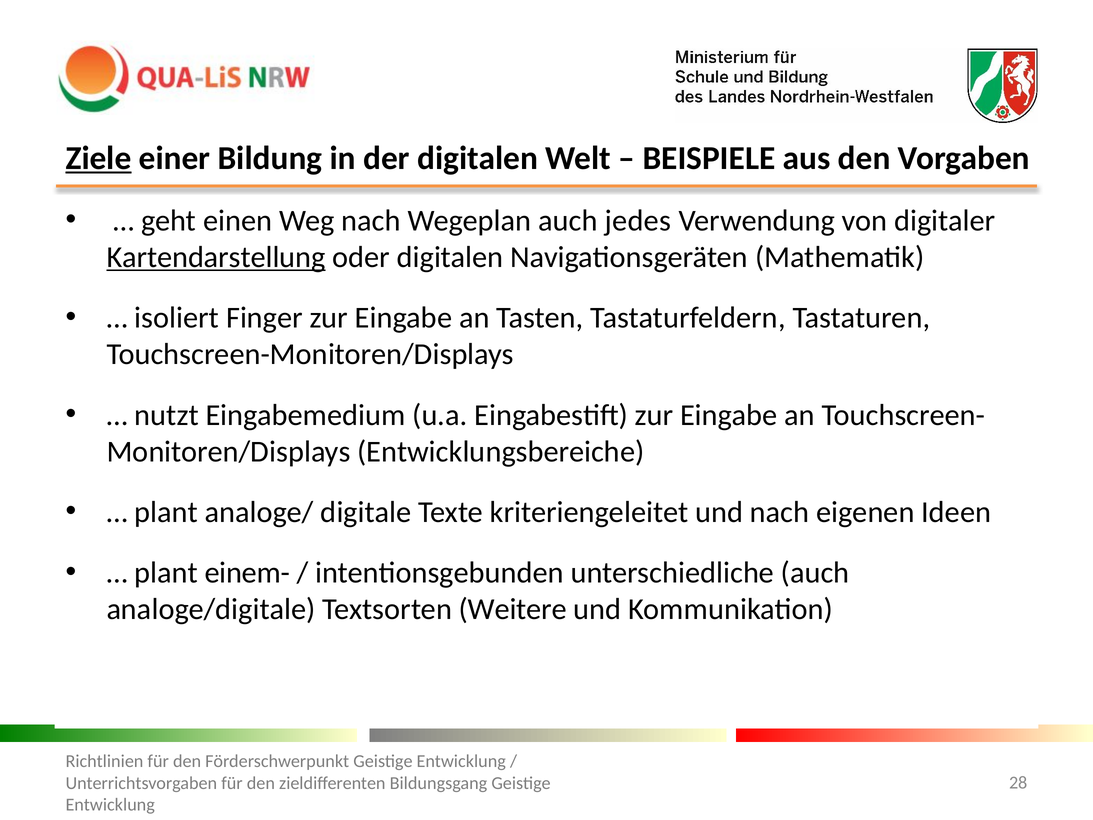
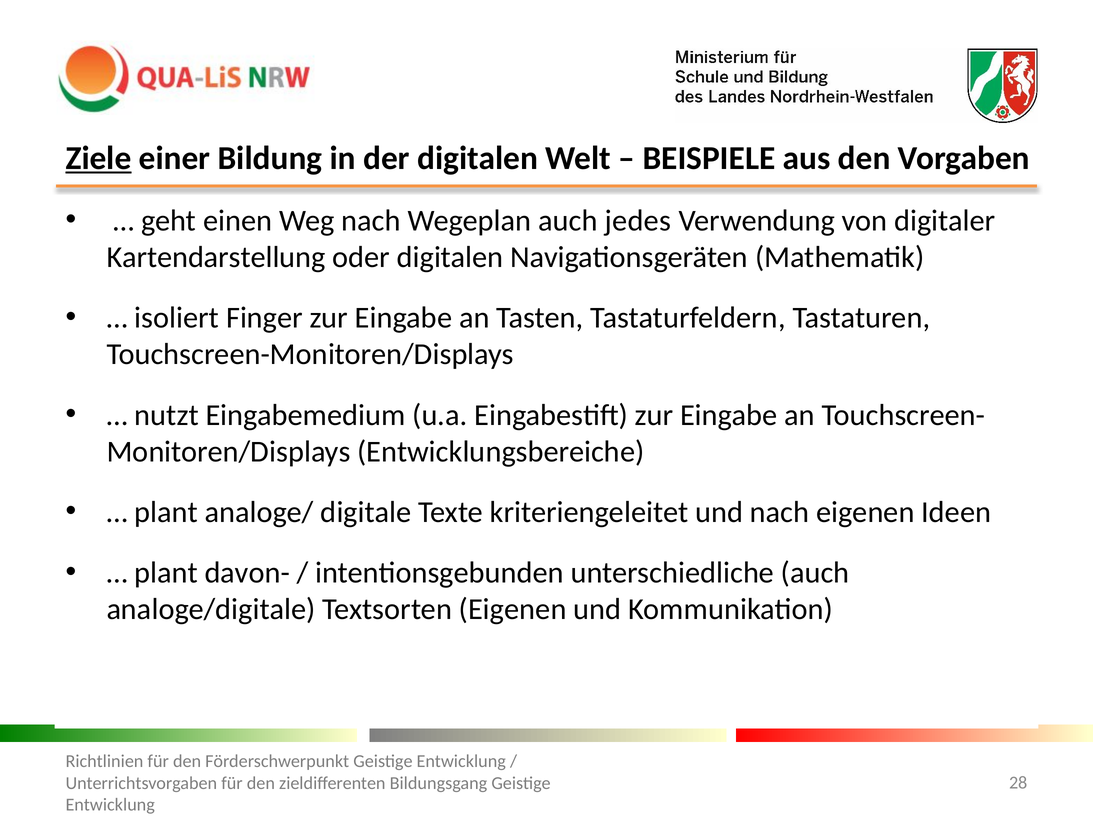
Kartendarstellung underline: present -> none (216, 257)
einem-: einem- -> davon- (247, 573)
Textsorten Weitere: Weitere -> Eigenen (513, 609)
